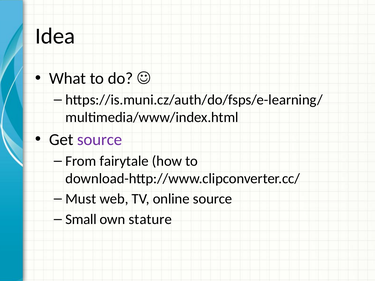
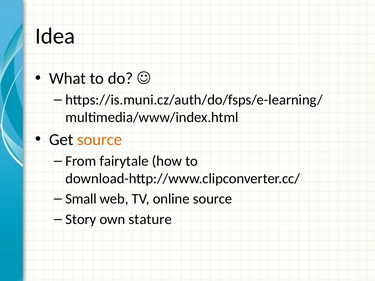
source colour: purple -> orange (100, 140)
Must: Must -> Small (81, 199)
Small: Small -> Story (81, 219)
